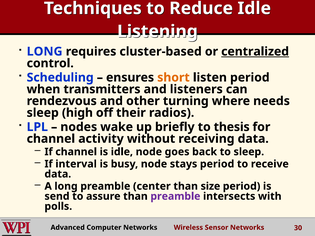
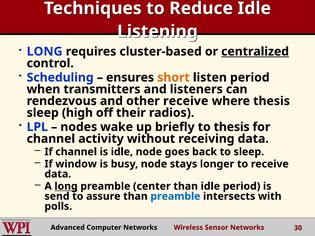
other turning: turning -> receive (186, 101)
where needs: needs -> thesis (272, 101)
interval: interval -> window (76, 164)
stays period: period -> longer (217, 164)
long underline: none -> present (66, 186)
than size: size -> idle (210, 186)
preamble colour: purple -> blue (175, 196)
